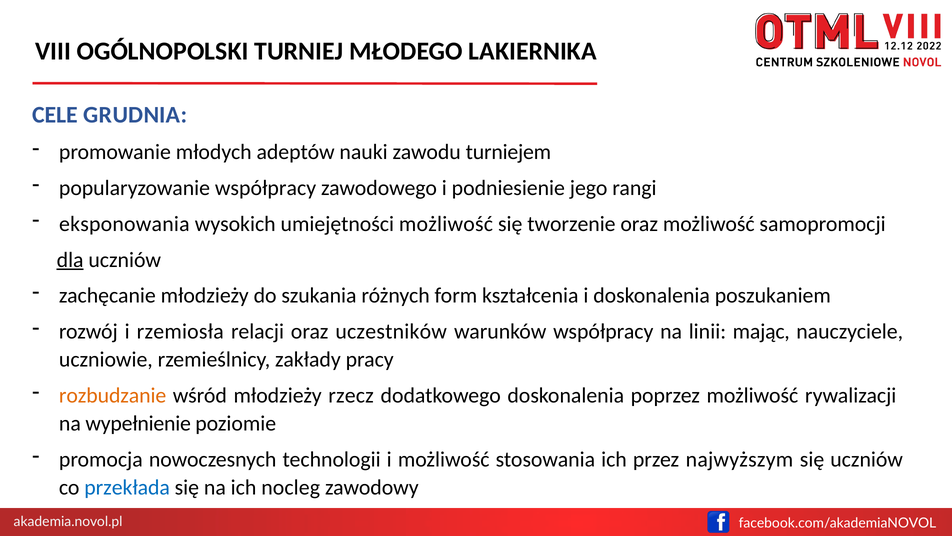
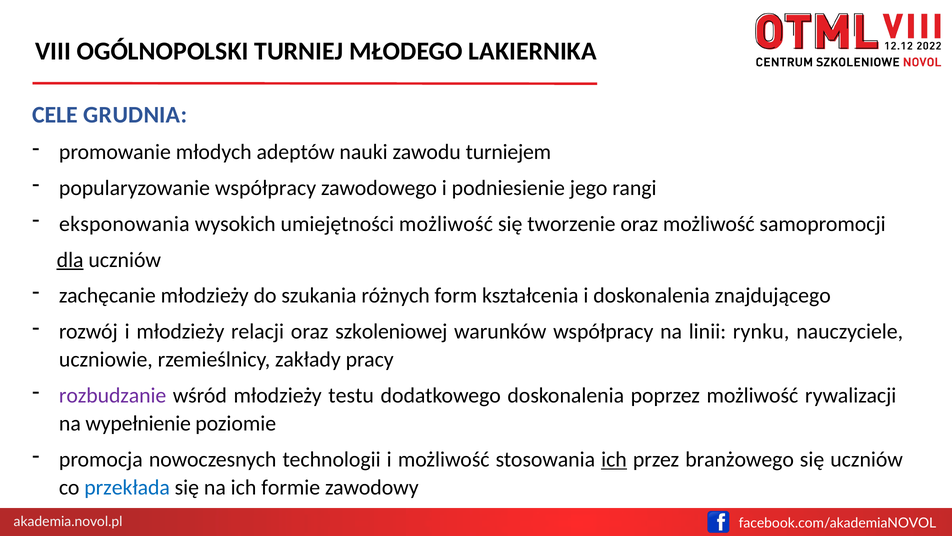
poszukaniem: poszukaniem -> znajdującego (773, 295)
i rzemiosła: rzemiosła -> młodzieży (180, 331)
uczestników: uczestników -> szkoleniowej (391, 331)
mając: mając -> rynku (761, 331)
rozbudzanie colour: orange -> purple (113, 395)
rzecz: rzecz -> testu (351, 395)
ich underline: none -> present (614, 459)
najwyższym: najwyższym -> branżowego (740, 459)
nocleg: nocleg -> formie (291, 487)
